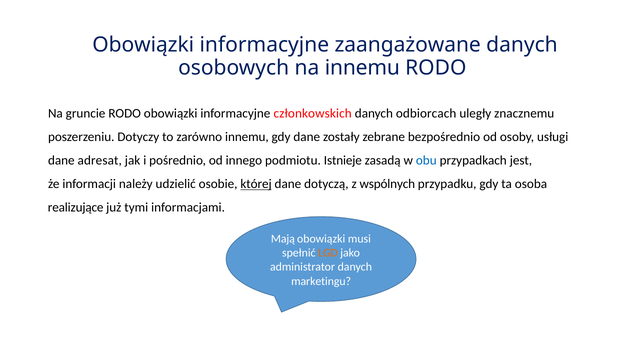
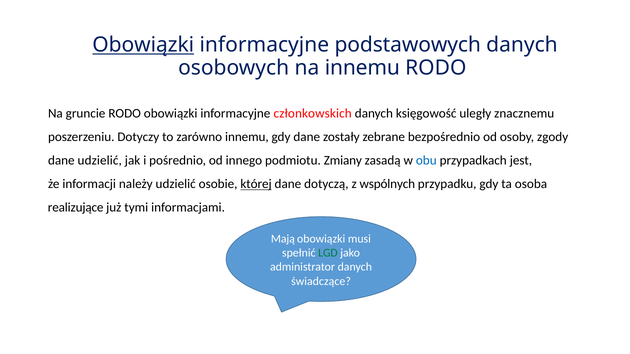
Obowiązki underline: none -> present (143, 45)
zaangażowane: zaangażowane -> podstawowych (408, 45)
odbiorcach: odbiorcach -> księgowość (426, 113)
usługi: usługi -> zgody (553, 137)
dane adresat: adresat -> udzielić (100, 161)
Istnieje: Istnieje -> Zmiany (343, 161)
LGD colour: orange -> green (328, 253)
marketingu: marketingu -> świadczące (321, 281)
